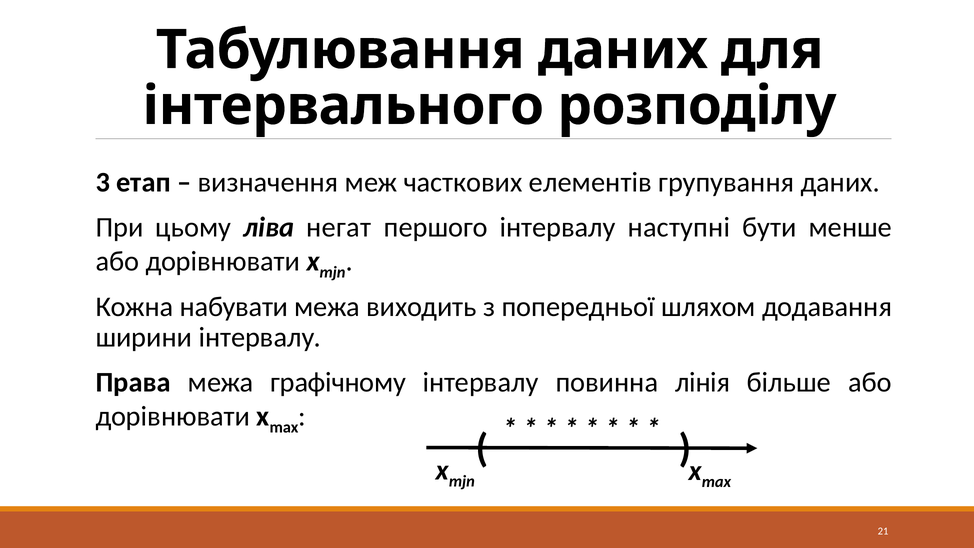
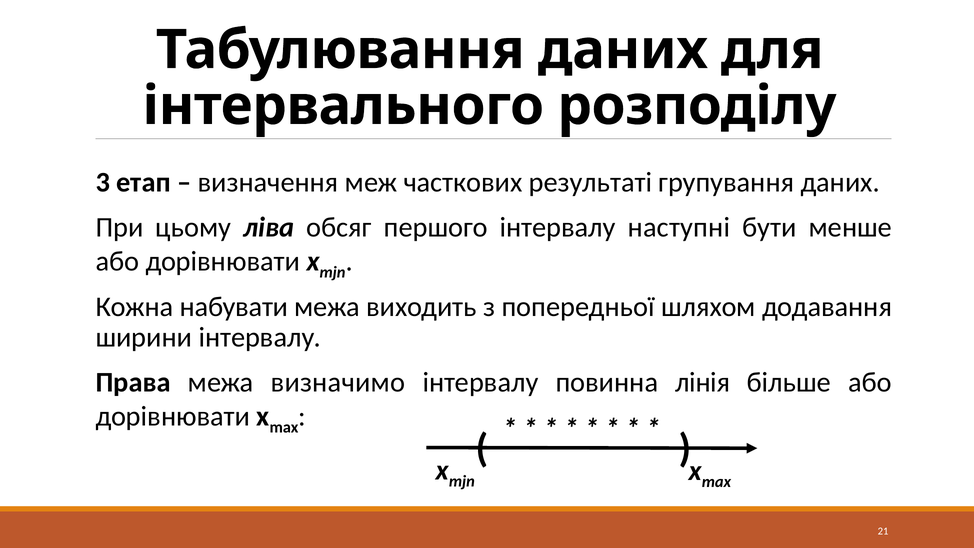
елементів: елементів -> результаті (590, 182)
негат: негат -> обсяг (339, 227)
графічному: графічному -> визначимо (338, 382)
